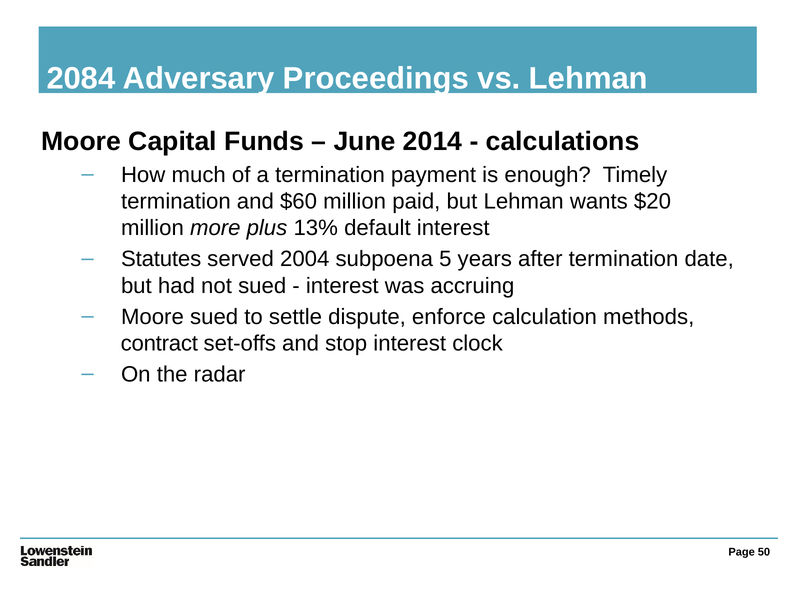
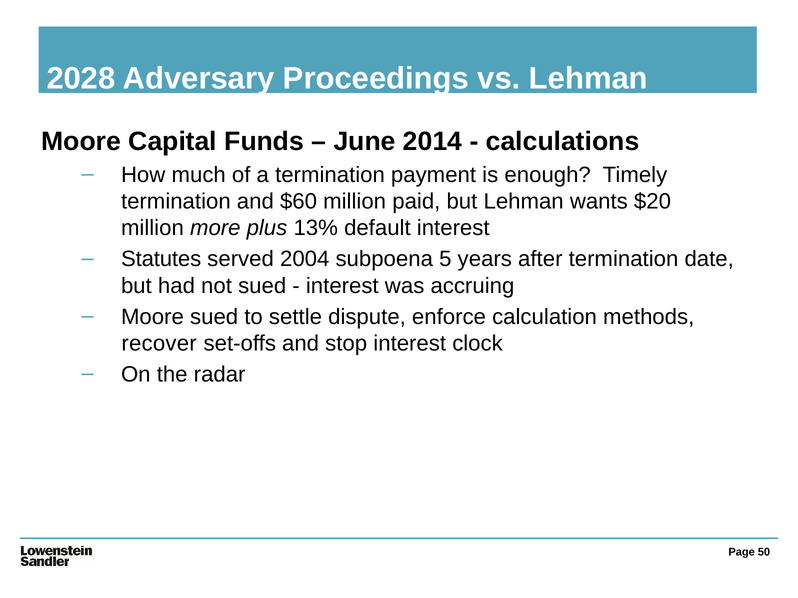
2084: 2084 -> 2028 (81, 78)
contract: contract -> recover (159, 344)
